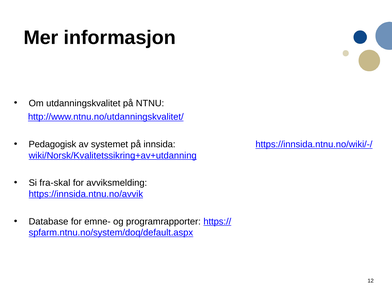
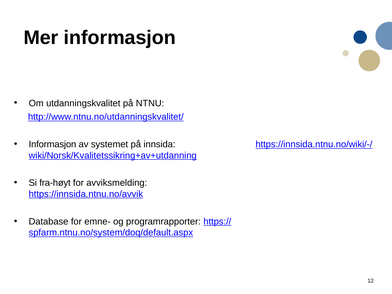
Pedagogisk: Pedagogisk -> Informasjon (52, 144)
fra-skal: fra-skal -> fra-høyt (55, 183)
